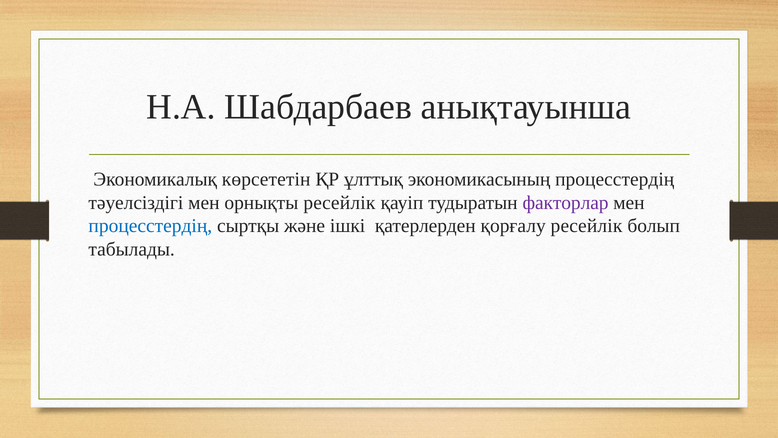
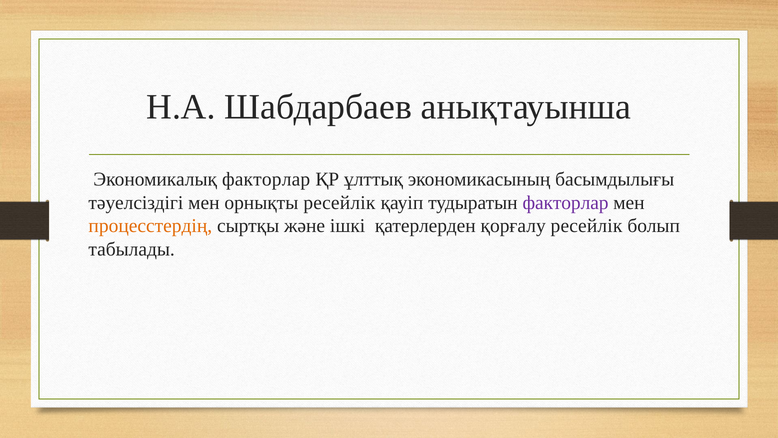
Экономикалық көрсететін: көрсететін -> факторлар (266, 179)
экономикасының процесстердің: процесстердің -> басымдылығы (615, 179)
процесстердің colour: blue -> orange (150, 226)
